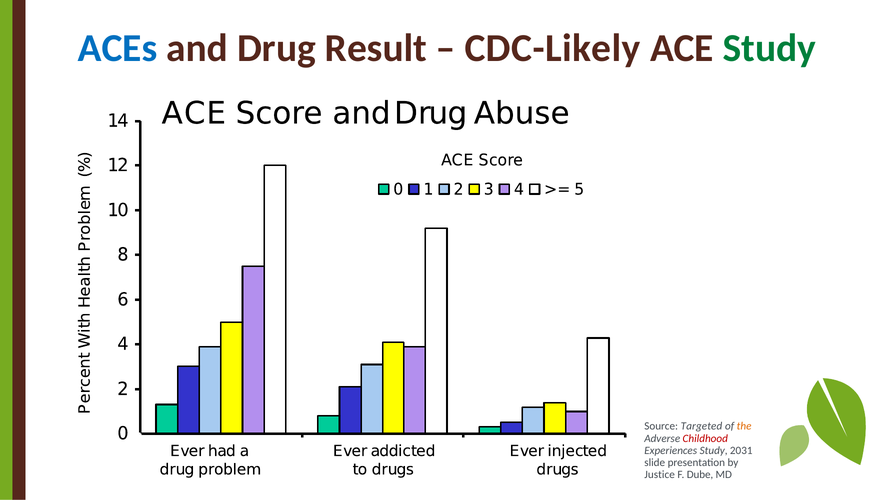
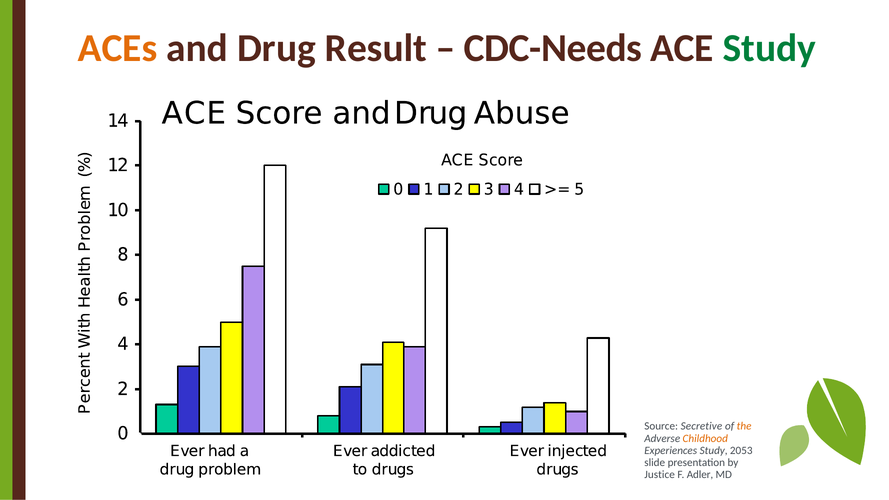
ACEs colour: blue -> orange (118, 48)
CDC-Likely: CDC-Likely -> CDC-Needs (553, 48)
Targeted: Targeted -> Secretive (701, 426)
Childhood colour: red -> orange (705, 438)
2031: 2031 -> 2053 (741, 450)
Dube: Dube -> Adler (700, 475)
